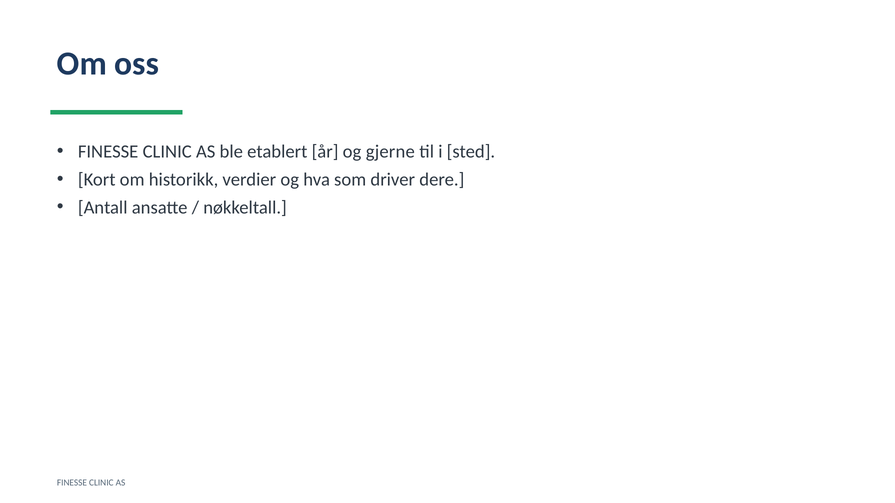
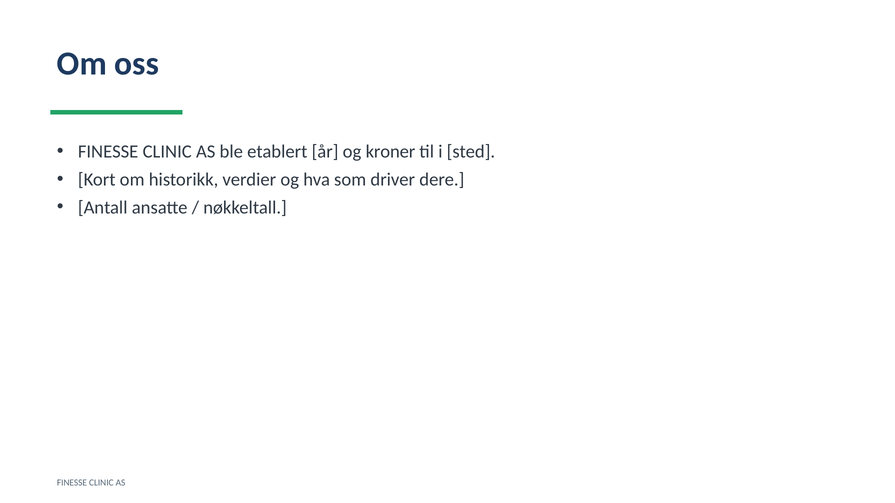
gjerne: gjerne -> kroner (390, 152)
